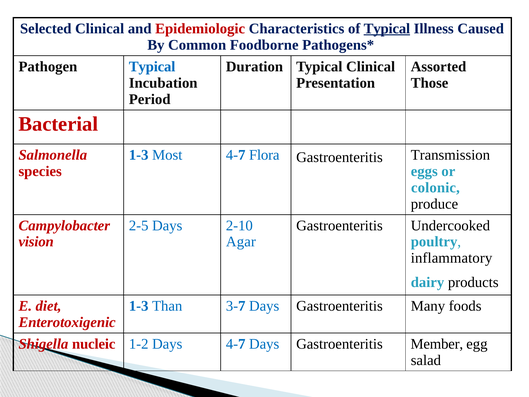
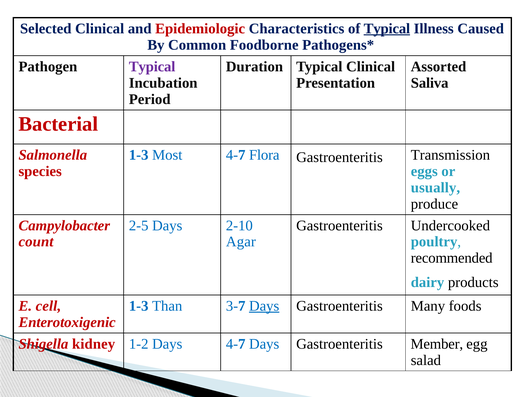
Typical colour: blue -> purple (152, 67)
Those: Those -> Saliva (430, 83)
colonic: colonic -> usually (435, 187)
vision: vision -> count (36, 242)
inflammatory: inflammatory -> recommended (452, 258)
diet: diet -> cell (48, 306)
Days underline: none -> present (264, 306)
nucleic: nucleic -> kidney (94, 344)
